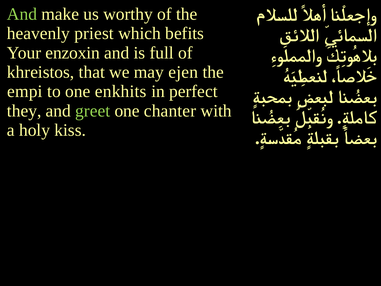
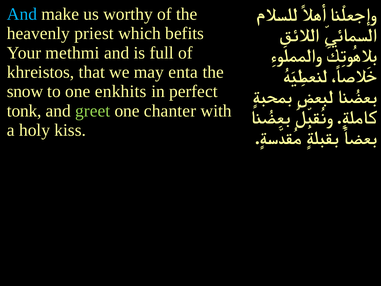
And colour: light green -> light blue (22, 14)
enzoxin: enzoxin -> methmi (72, 53)
ejen: ejen -> enta (183, 72)
empi: empi -> snow (25, 91)
they: they -> tonk (24, 111)
